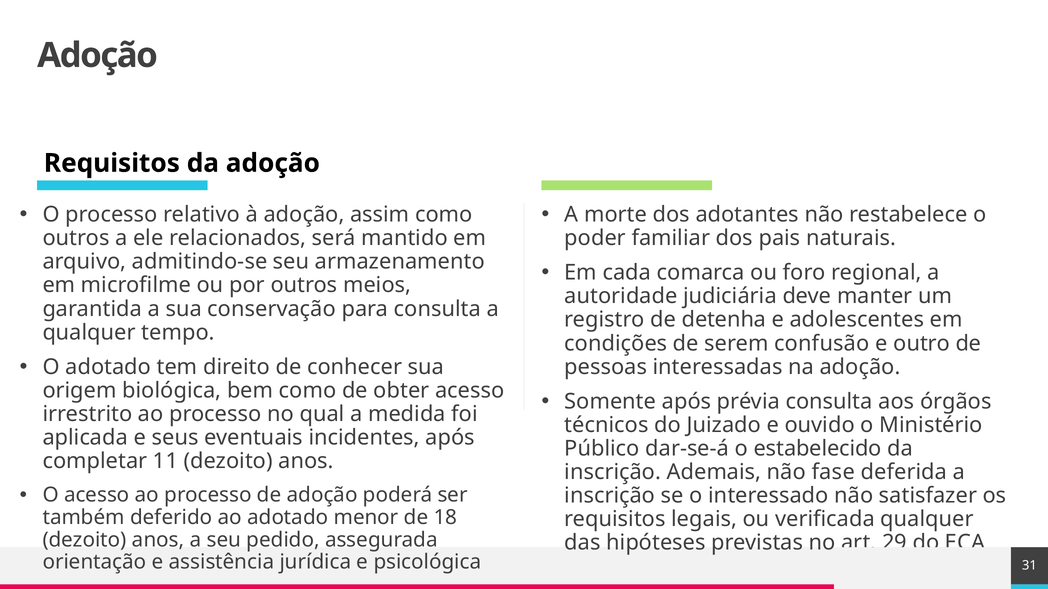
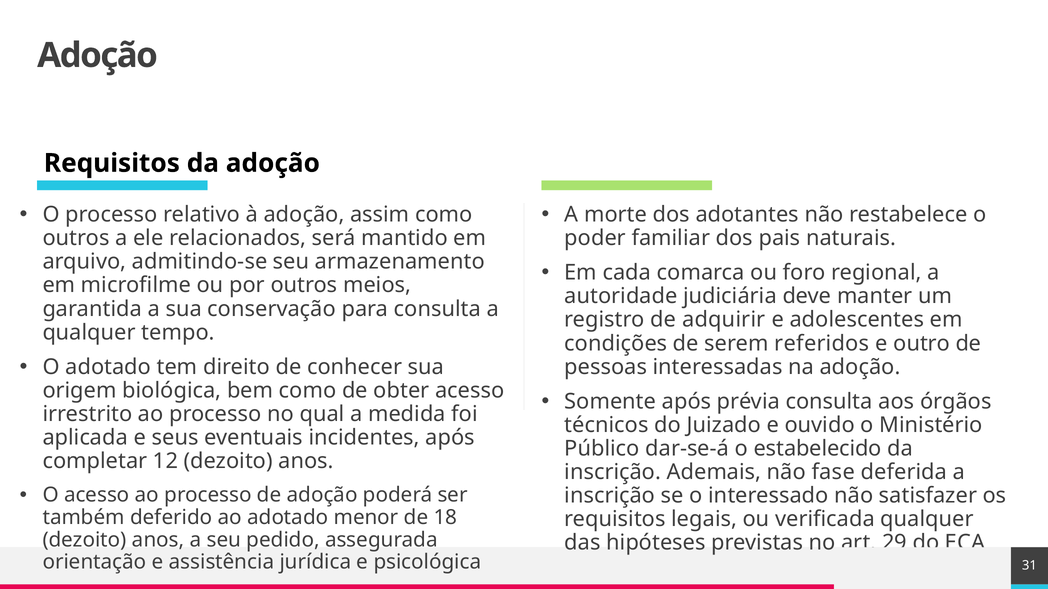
detenha: detenha -> adquirir (724, 320)
confusão: confusão -> referidos (822, 344)
11: 11 -> 12 (166, 462)
